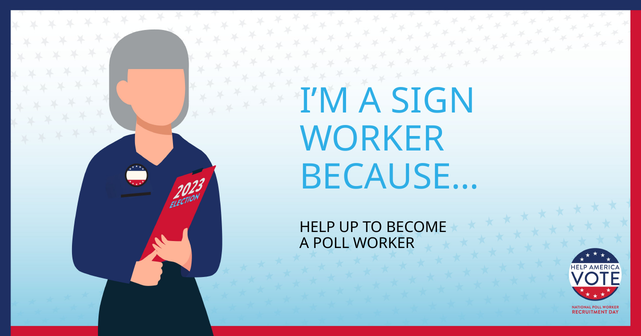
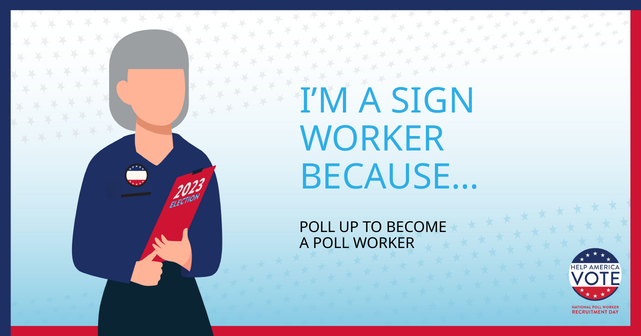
HELP: HELP -> POLL (317, 228)
